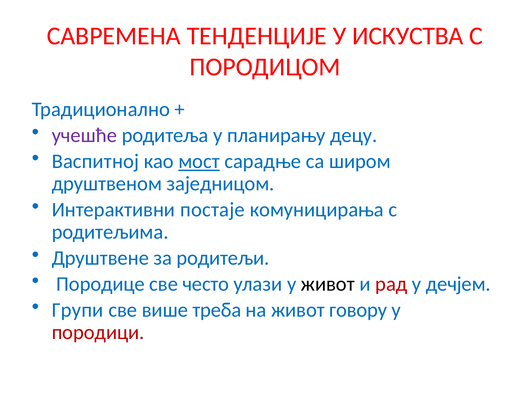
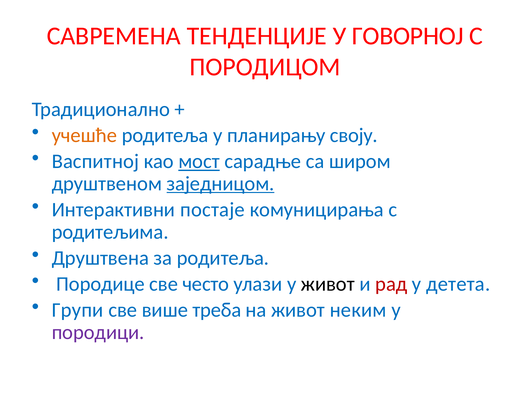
ИСКУСТВА: ИСКУСТВА -> ГОВОРНОЈ (408, 36)
учешће colour: purple -> orange (84, 135)
децу: децу -> своју (354, 135)
заједницом underline: none -> present (221, 183)
Друштвене: Друштвене -> Друштвена (100, 258)
за родитељи: родитељи -> родитеља (223, 258)
дечјем: дечјем -> детета (458, 284)
говору: говору -> неким (358, 310)
породици colour: red -> purple (98, 332)
